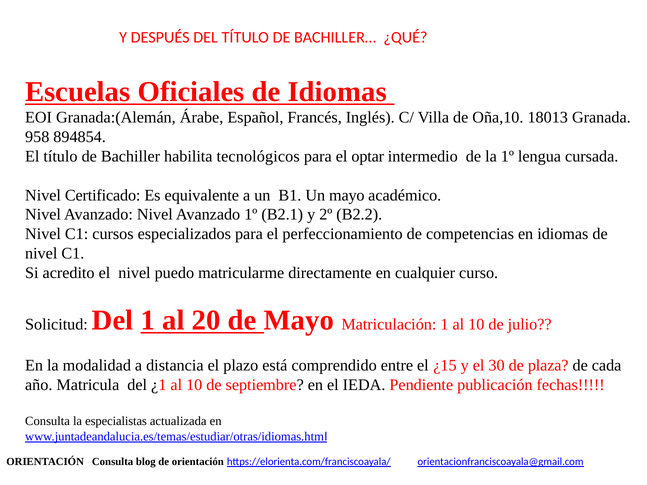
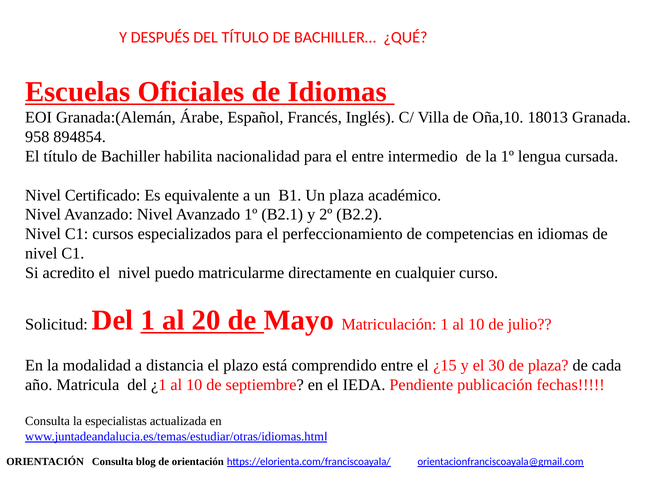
tecnológicos: tecnológicos -> nacionalidad (258, 156)
el optar: optar -> entre (368, 156)
Un mayo: mayo -> plaza (347, 195)
